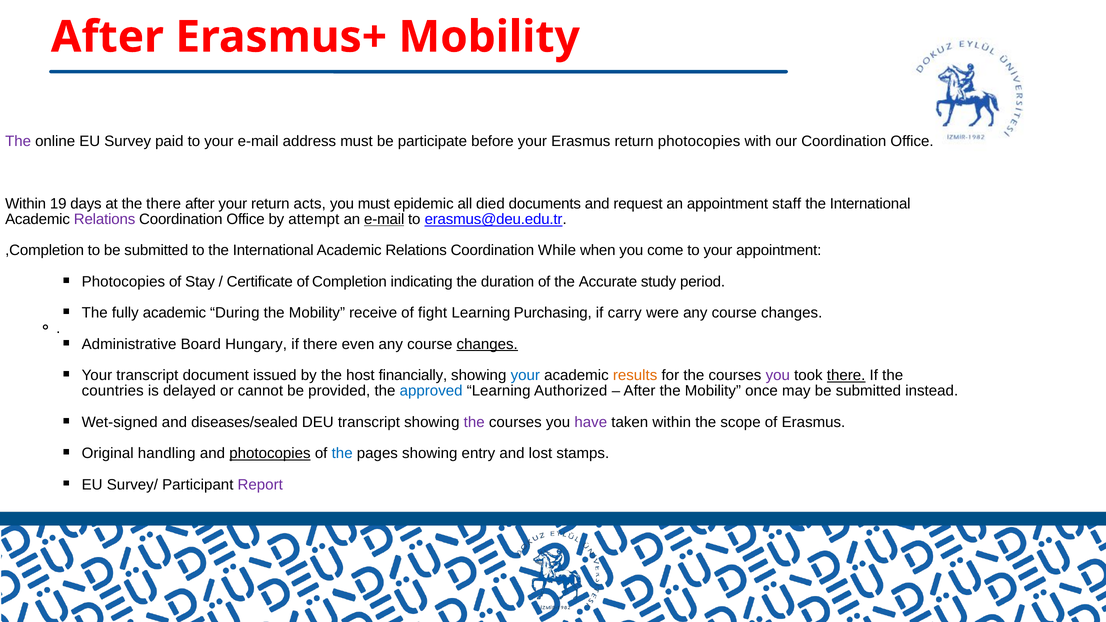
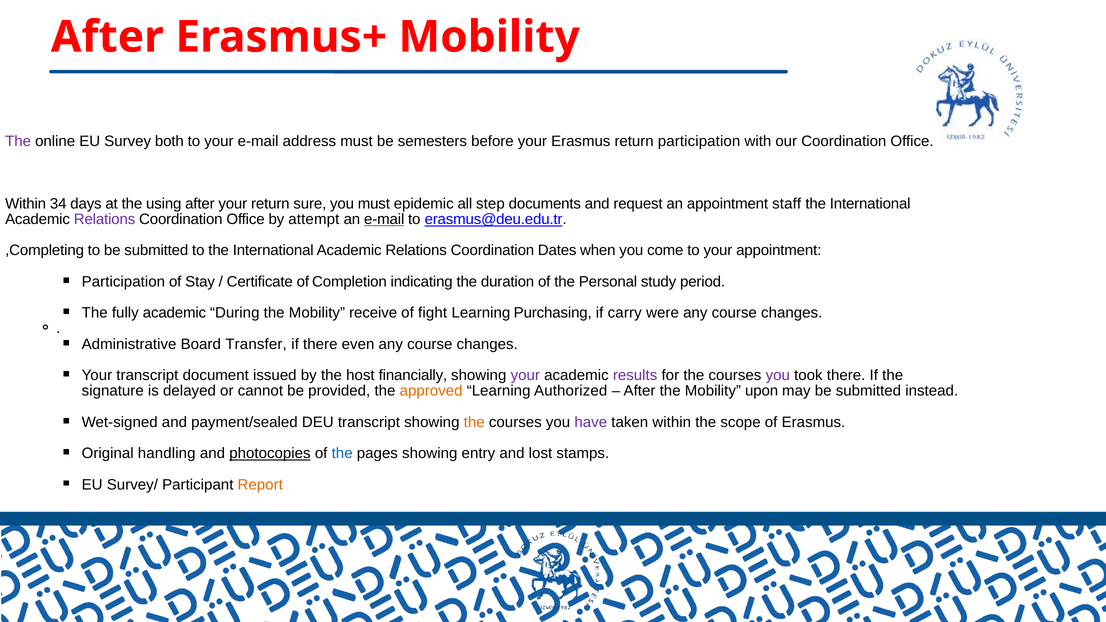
paid: paid -> both (169, 141)
participate: participate -> semesters (432, 141)
return photocopies: photocopies -> participation (699, 141)
19: 19 -> 34 (58, 204)
the there: there -> using (164, 204)
acts: acts -> sure (310, 204)
died: died -> step (490, 204)
,Completion: ,Completion -> ,Completing (45, 251)
While: While -> Dates (557, 251)
Photocopies: Photocopies -> Participation (123, 282)
Accurate: Accurate -> Personal (608, 282)
Hungary: Hungary -> Transfer (256, 344)
changes underline: present -> none (487, 344)
your colour: blue -> purple (525, 375)
results colour: orange -> purple (635, 375)
there underline: present -> none (846, 375)
countries: countries -> signature (113, 391)
approved colour: blue -> orange (431, 391)
once: once -> upon (762, 391)
diseases/sealed: diseases/sealed -> payment/sealed (244, 422)
the colour: purple -> orange (474, 422)
Report colour: purple -> orange (260, 485)
